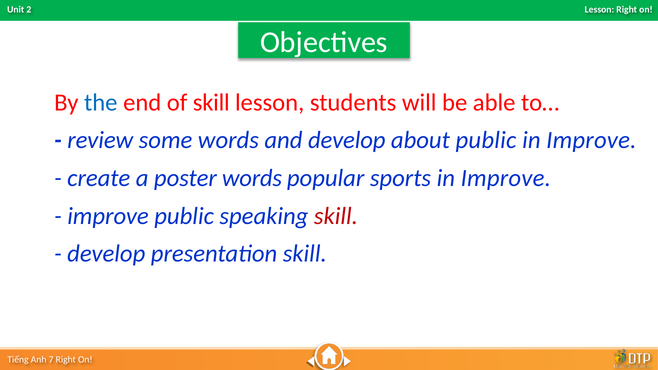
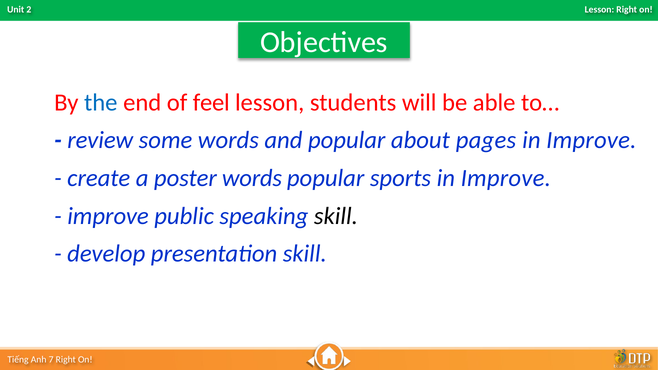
of skill: skill -> feel (211, 102)
and develop: develop -> popular (347, 140)
about public: public -> pages (486, 140)
skill colour: red -> black (336, 216)
